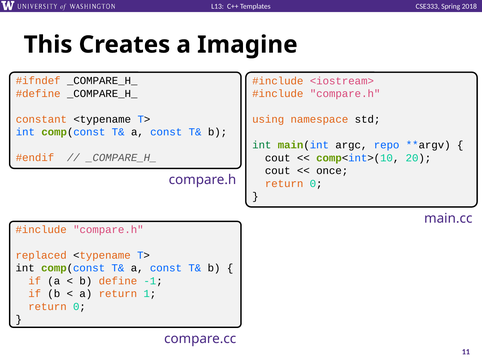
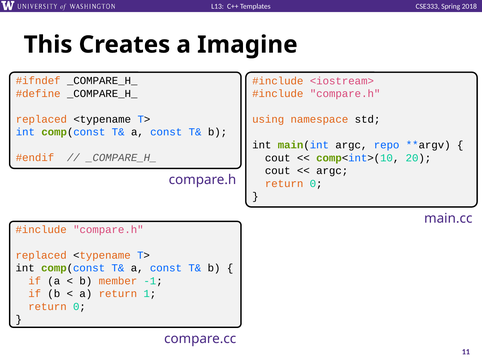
constant: constant -> replaced (41, 119)
int colour: green -> black (262, 145)
once: once -> argc (332, 171)
define: define -> member (118, 281)
